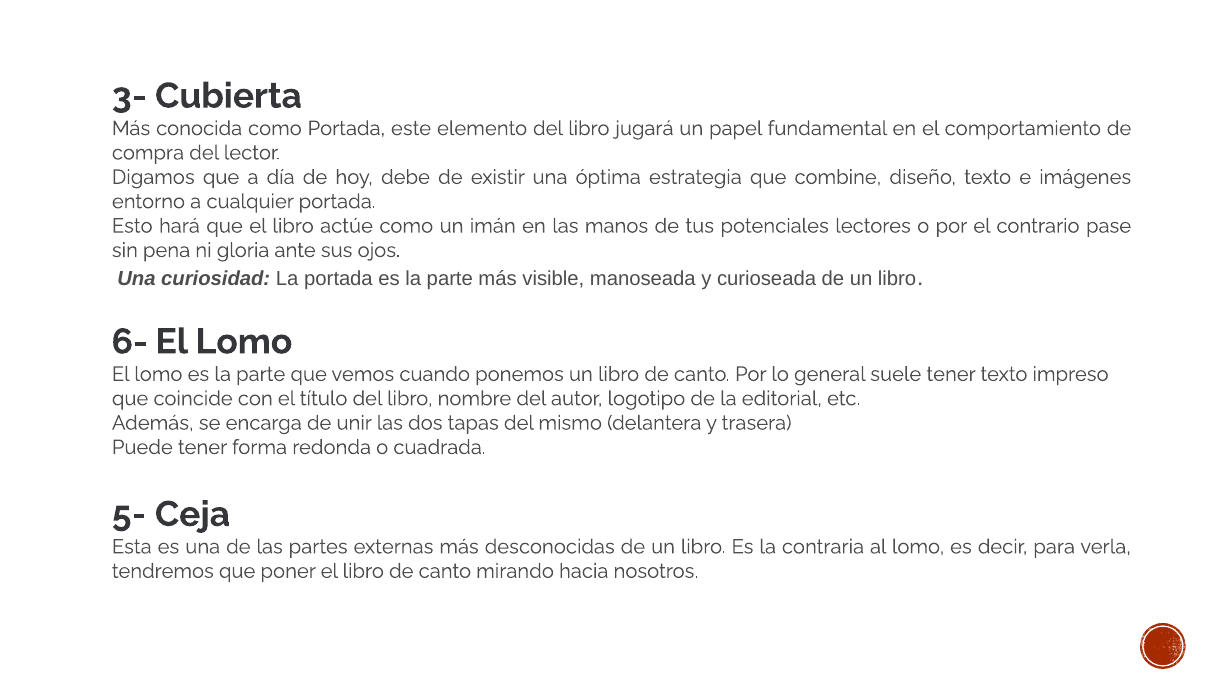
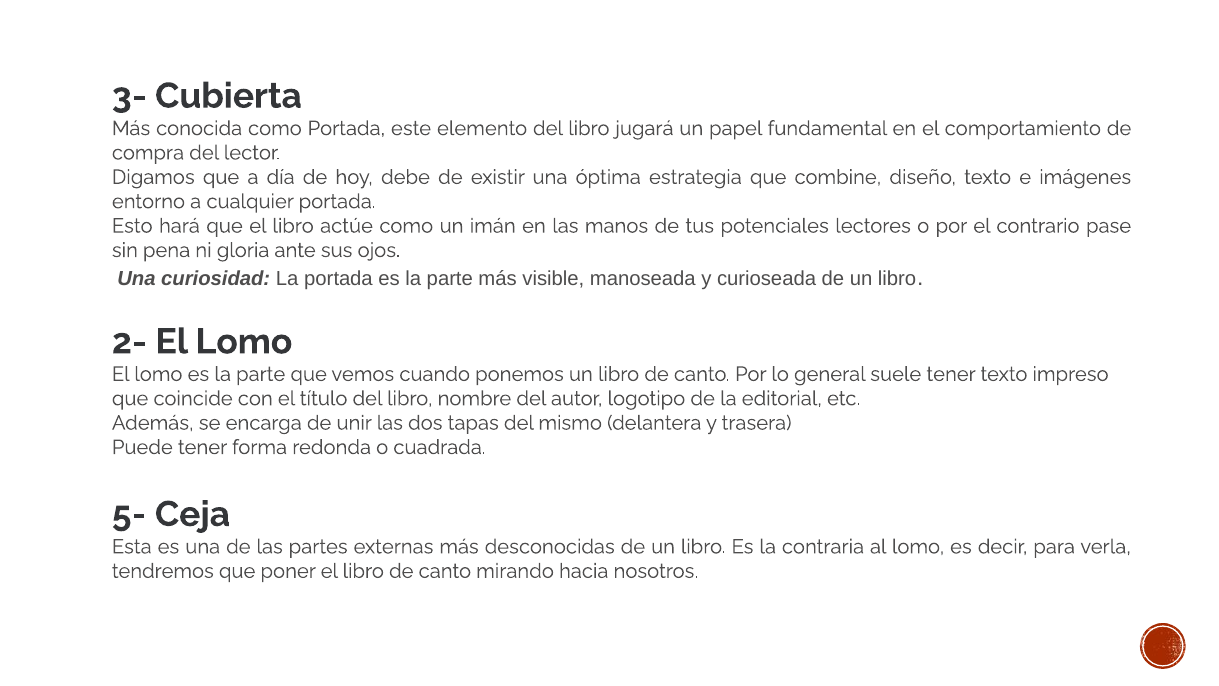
6-: 6- -> 2- (129, 342)
